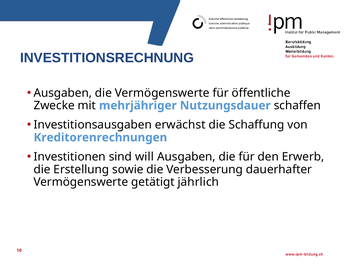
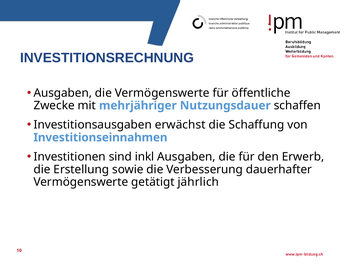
Kreditorenrechnungen: Kreditorenrechnungen -> Investitionseinnahmen (100, 137)
will: will -> inkl (145, 157)
